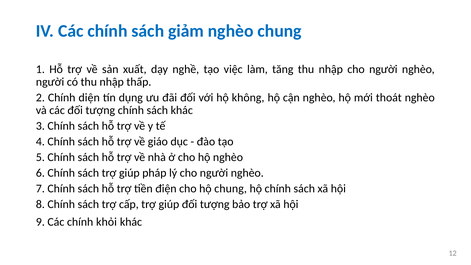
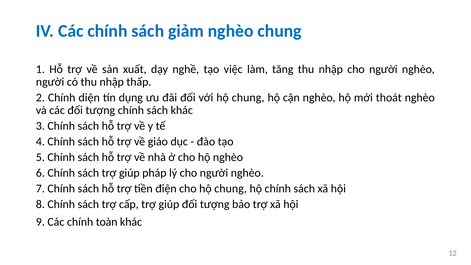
với hộ không: không -> chung (248, 98)
khỏi: khỏi -> toàn (107, 222)
